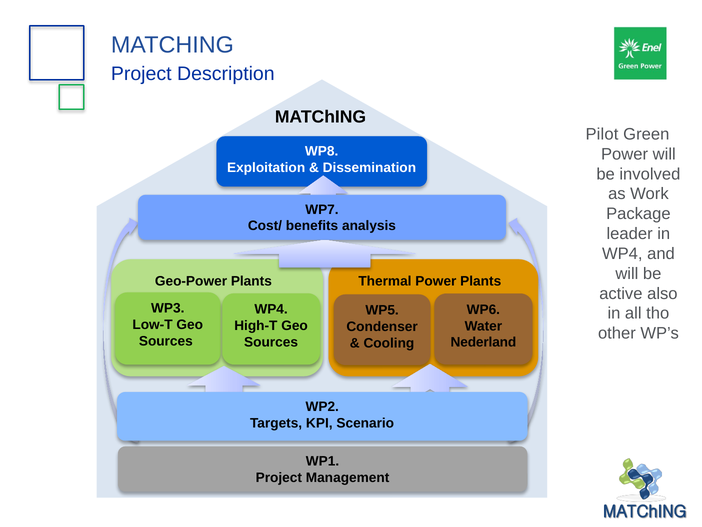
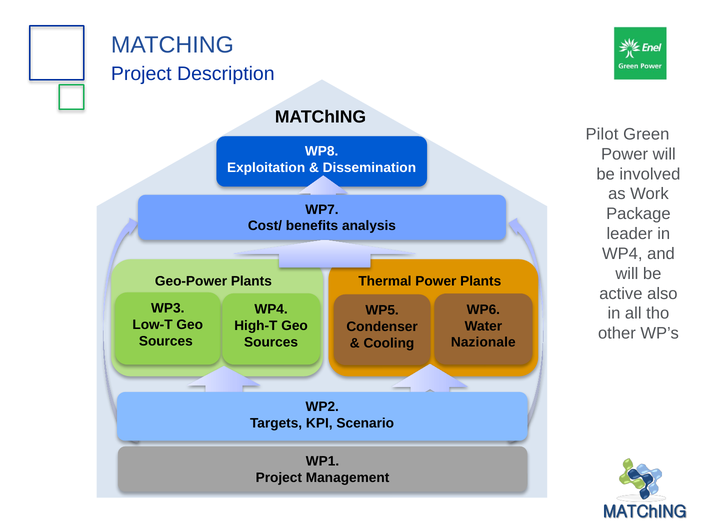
Nederland: Nederland -> Nazionale (483, 342)
